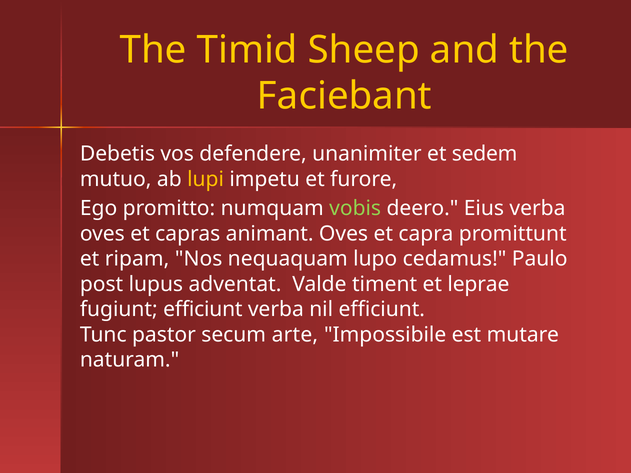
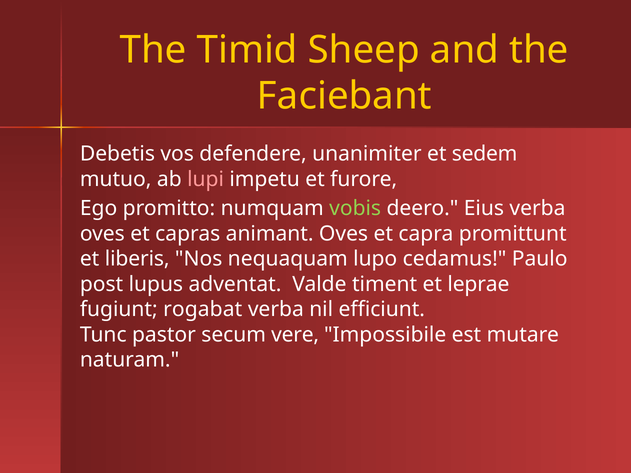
lupi colour: yellow -> pink (206, 179)
ripam: ripam -> liberis (137, 259)
fugiunt efficiunt: efficiunt -> rogabat (203, 310)
arte: arte -> vere (295, 335)
